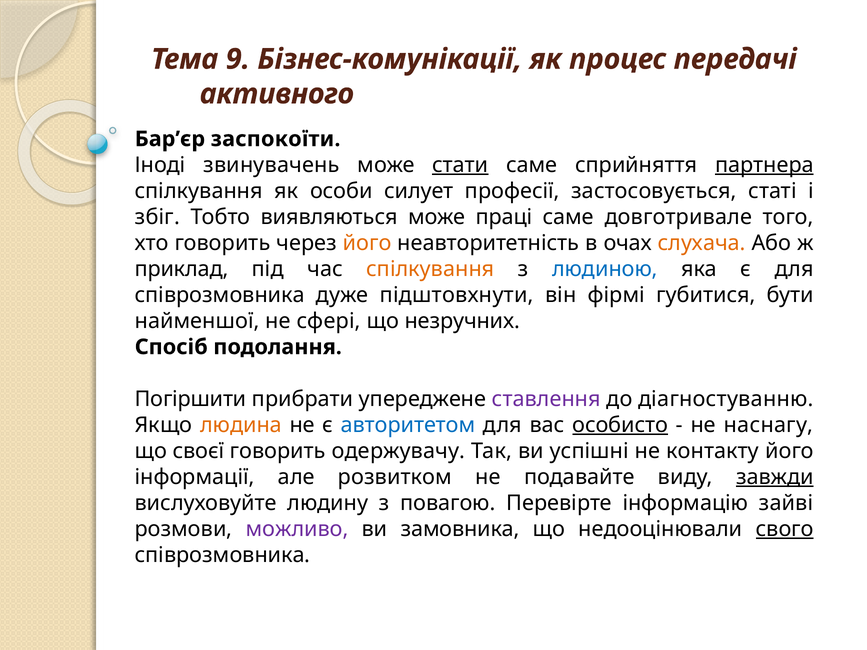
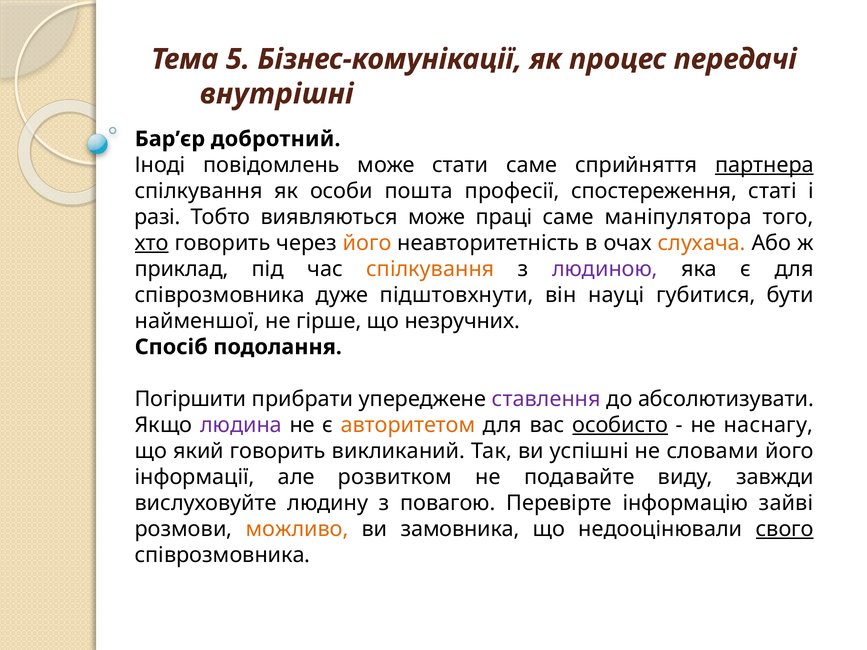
9: 9 -> 5 (238, 59)
активного: активного -> внутрішні (277, 94)
заспокоїти: заспокоїти -> добротний (276, 139)
звинувачень: звинувачень -> повідомлень (272, 165)
стати underline: present -> none (460, 165)
силует: силует -> пошта (419, 191)
застосовується: застосовується -> спостереження (654, 191)
збіг: збіг -> разі (157, 217)
довготривале: довготривале -> маніпулятора (678, 217)
хто underline: none -> present (152, 243)
людиною colour: blue -> purple (605, 269)
фірмі: фірмі -> науці (616, 295)
сфері: сфері -> гірше (329, 321)
діагностуванню: діагностуванню -> абсолютизувати (726, 399)
людина colour: orange -> purple (241, 425)
авторитетом colour: blue -> orange (408, 425)
своєї: своєї -> який (199, 451)
одержувачу: одержувачу -> викликаний (398, 451)
контакту: контакту -> словами (713, 451)
завжди underline: present -> none (775, 477)
можливо colour: purple -> orange (297, 529)
